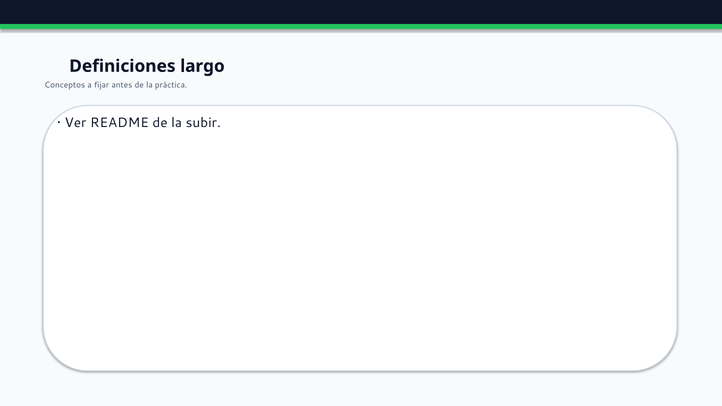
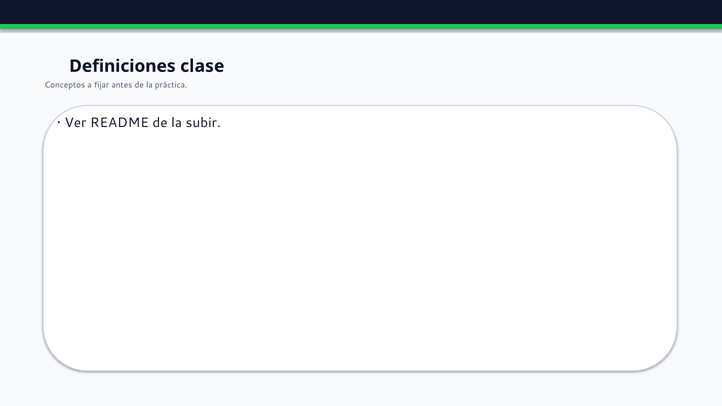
largo: largo -> clase (202, 66)
